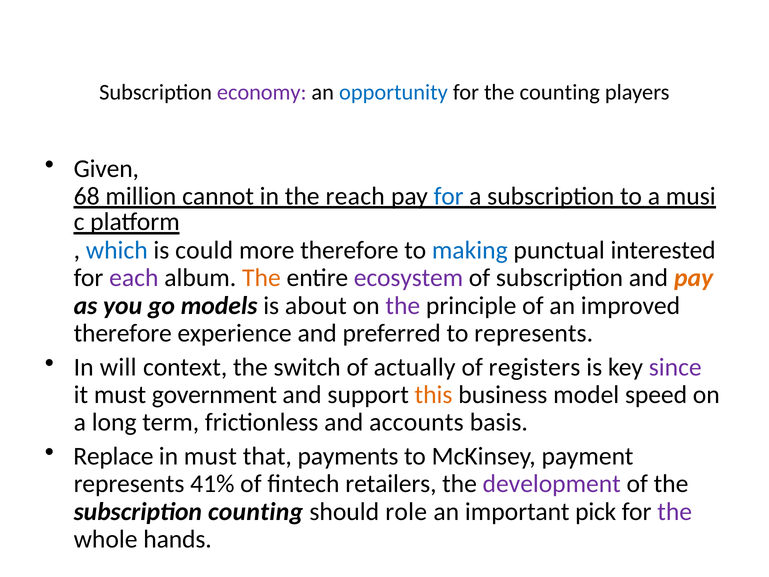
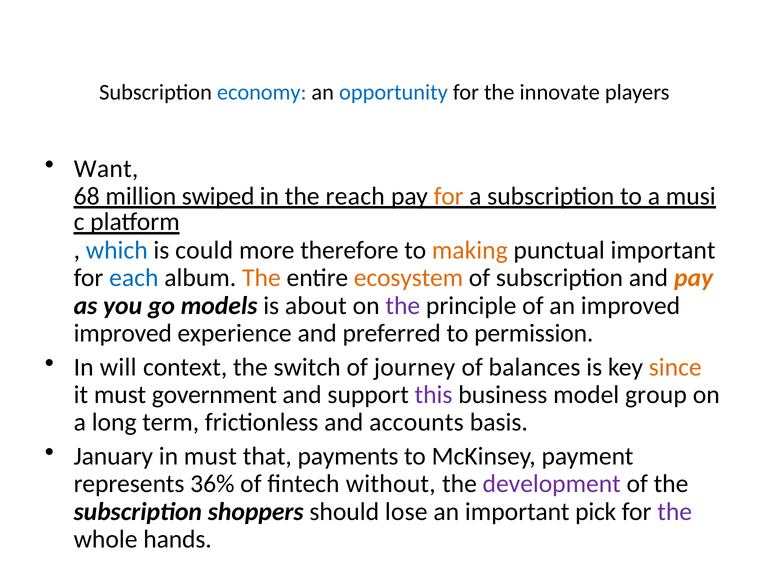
economy colour: purple -> blue (262, 92)
the counting: counting -> innovate (560, 92)
Given: Given -> Want (106, 169)
cannot: cannot -> swiped (218, 196)
for colour: blue -> orange (449, 196)
making colour: blue -> orange (470, 250)
punctual interested: interested -> important (663, 250)
each colour: purple -> blue (134, 278)
ecosystem colour: purple -> orange (409, 278)
therefore: therefore -> improved (123, 333)
to represents: represents -> permission (534, 333)
actually: actually -> journey (415, 367)
registers: registers -> balances (535, 367)
since colour: purple -> orange (675, 367)
this colour: orange -> purple (434, 395)
speed: speed -> group (656, 395)
Replace: Replace -> January (113, 456)
41%: 41% -> 36% (212, 484)
retailers: retailers -> without (391, 484)
subscription counting: counting -> shoppers (256, 511)
role: role -> lose (406, 511)
